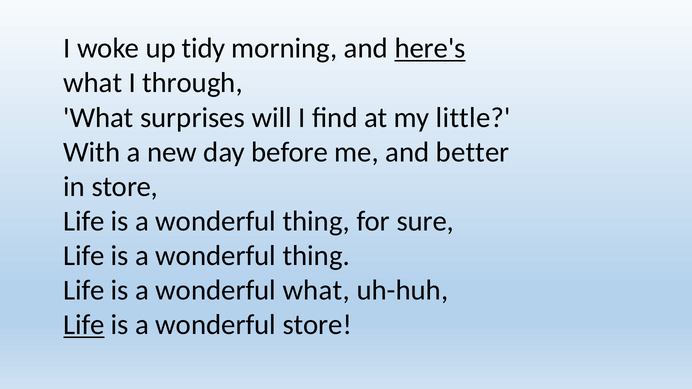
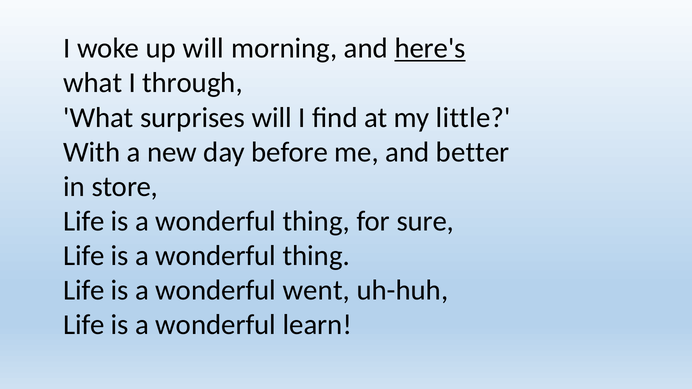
up tidy: tidy -> will (203, 48)
wonderful what: what -> went (316, 291)
Life underline: present -> none (84, 325)
wonderful store: store -> learn (317, 325)
